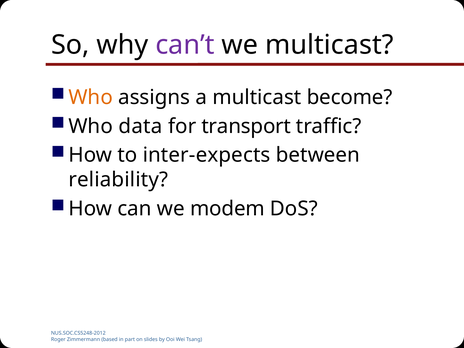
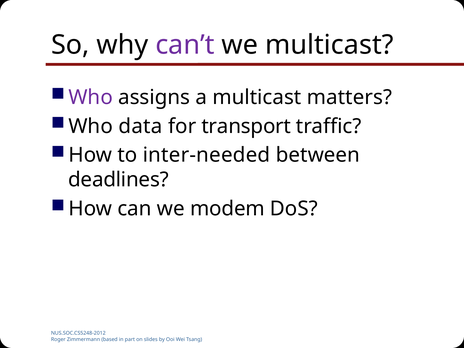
Who colour: orange -> purple (91, 97)
become: become -> matters (349, 97)
inter-expects: inter-expects -> inter-needed (207, 155)
reliability: reliability -> deadlines (118, 180)
